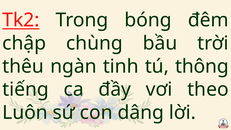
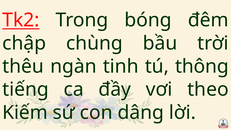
Luôn: Luôn -> Kiếm (25, 113)
